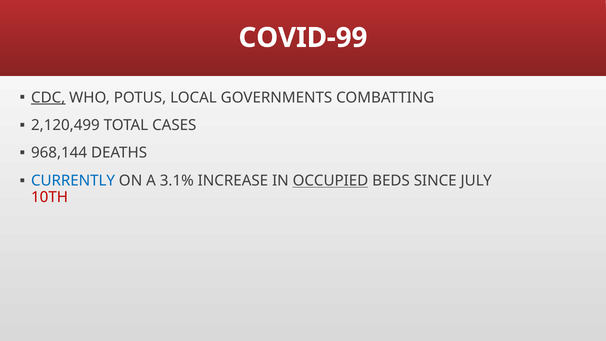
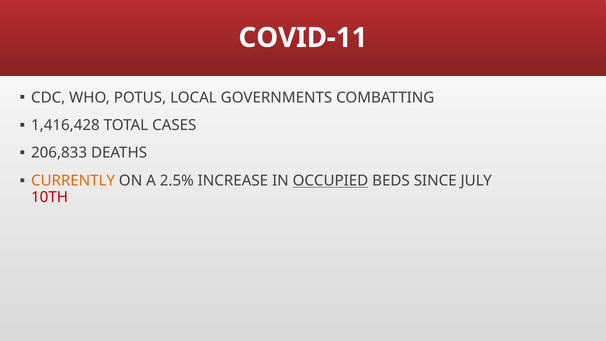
COVID-99: COVID-99 -> COVID-11 (303, 38)
CDC underline: present -> none (48, 97)
2,120,499: 2,120,499 -> 1,416,428 (65, 125)
968,144: 968,144 -> 206,833 (59, 153)
CURRENTLY colour: blue -> orange (73, 181)
3.1%: 3.1% -> 2.5% (177, 181)
